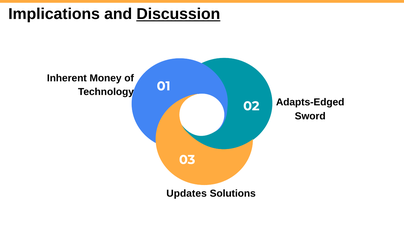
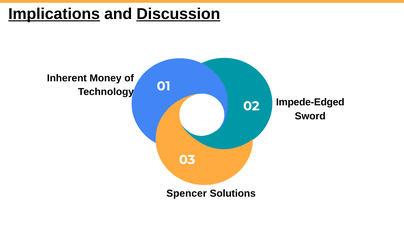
Implications underline: none -> present (54, 14)
Adapts-Edged: Adapts-Edged -> Impede-Edged (310, 102)
Updates: Updates -> Spencer (187, 194)
